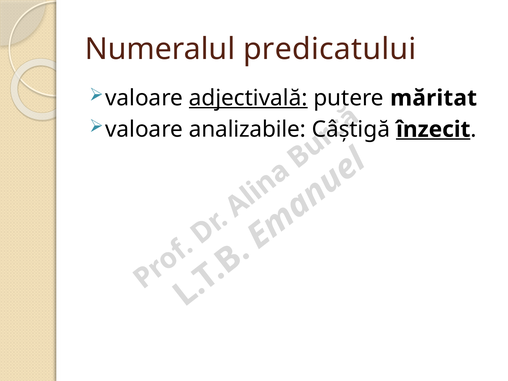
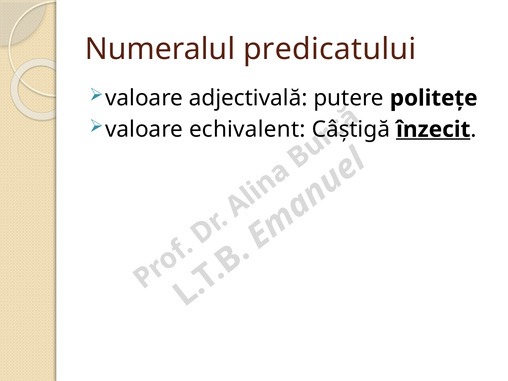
adjectivală underline: present -> none (248, 98)
măritat: măritat -> politețe (434, 98)
analizabile: analizabile -> echivalent (247, 129)
